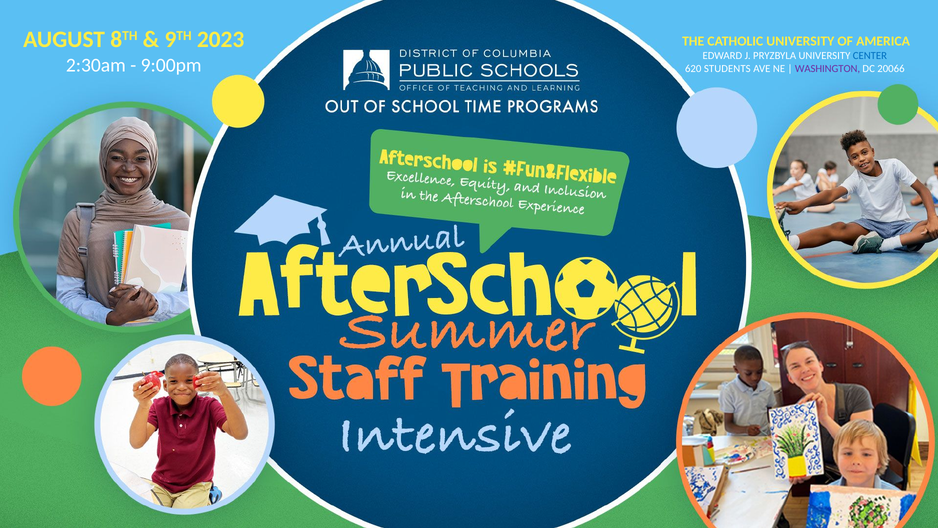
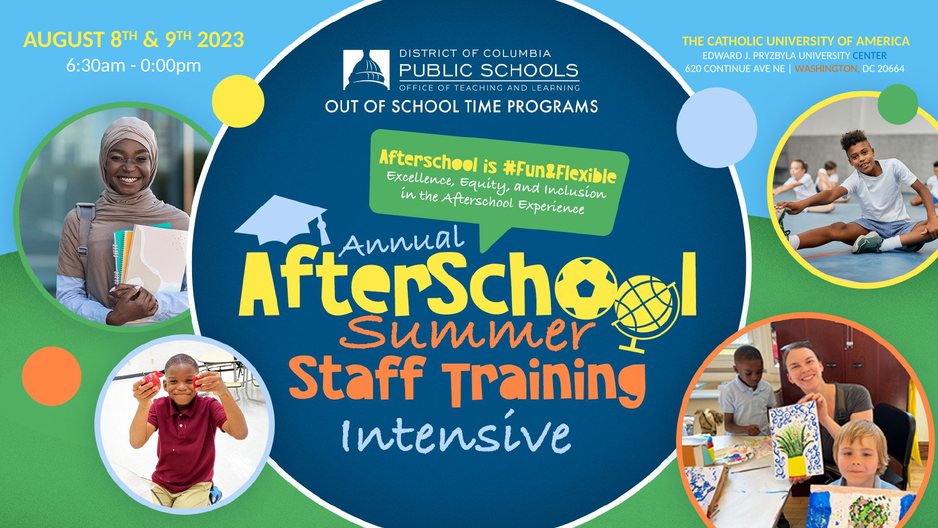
2:30am: 2:30am -> 6:30am (96, 65)
9:00pm: 9:00pm -> 0:00pm (171, 65)
STUDENTS: STUDENTS -> CONTINUE (727, 69)
WASHINGTON colour: purple -> orange (828, 69)
20066: 20066 -> 20664 (891, 69)
